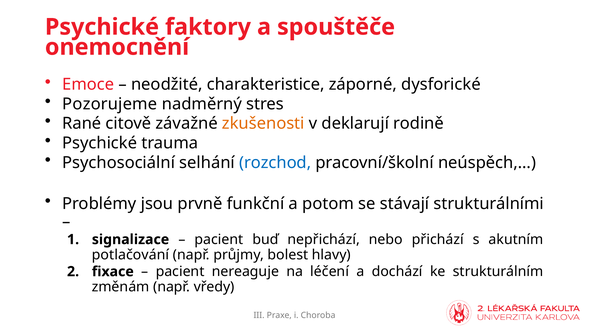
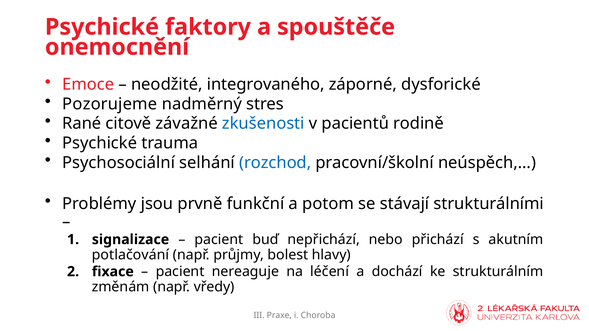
charakteristice: charakteristice -> integrovaného (266, 85)
zkušenosti colour: orange -> blue (263, 124)
deklarují: deklarují -> pacientů (355, 124)
